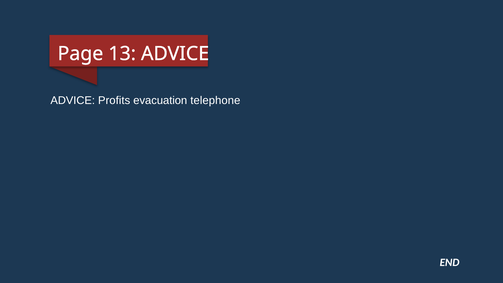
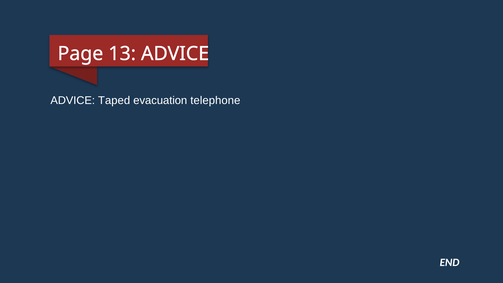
Profits: Profits -> Taped (114, 100)
